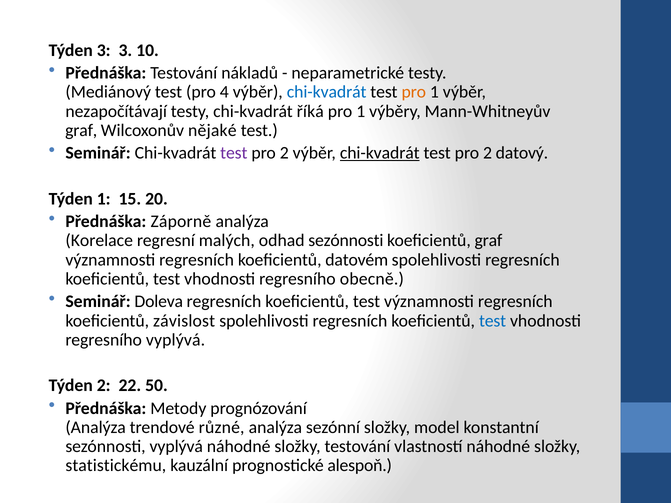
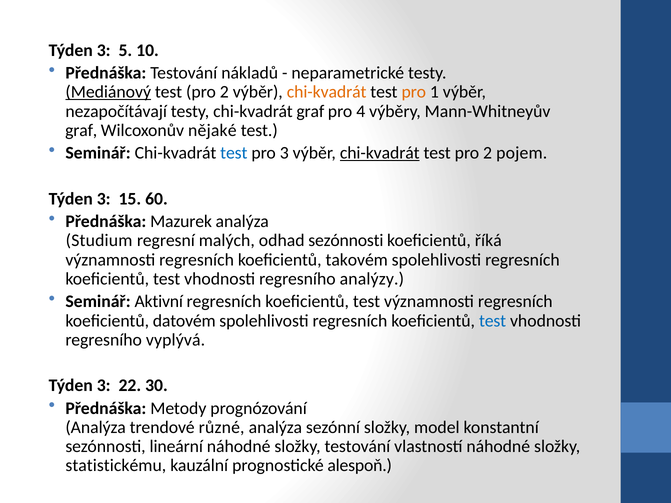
3 3: 3 -> 5 (125, 50)
Mediánový underline: none -> present (108, 92)
4: 4 -> 2 (224, 92)
chi-kvadrát colour: blue -> orange (327, 92)
chi-kvadrát říká: říká -> graf (310, 111)
1: 1 -> 4 (361, 111)
test colour: purple -> blue (234, 153)
2: 2 -> 3 (284, 153)
datový: datový -> pojem (522, 153)
1: 1 -> 3 (104, 199)
20: 20 -> 60 (156, 199)
Záporně: Záporně -> Mazurek (181, 222)
Korelace: Korelace -> Studium (99, 241)
koeficientů graf: graf -> říká (488, 241)
datovém: datovém -> takovém (357, 260)
obecně: obecně -> analýzy (372, 279)
Doleva: Doleva -> Aktivní (159, 302)
závislost: závislost -> datovém (184, 321)
2: 2 -> 3 (104, 386)
50: 50 -> 30 (156, 386)
sezónnosti vyplývá: vyplývá -> lineární (176, 447)
